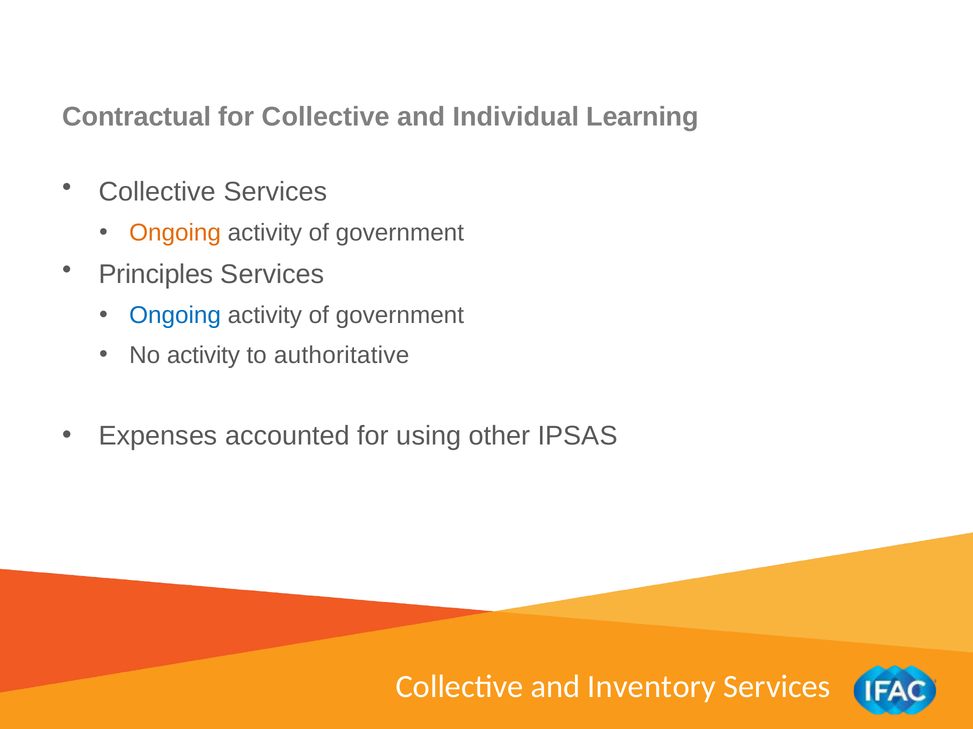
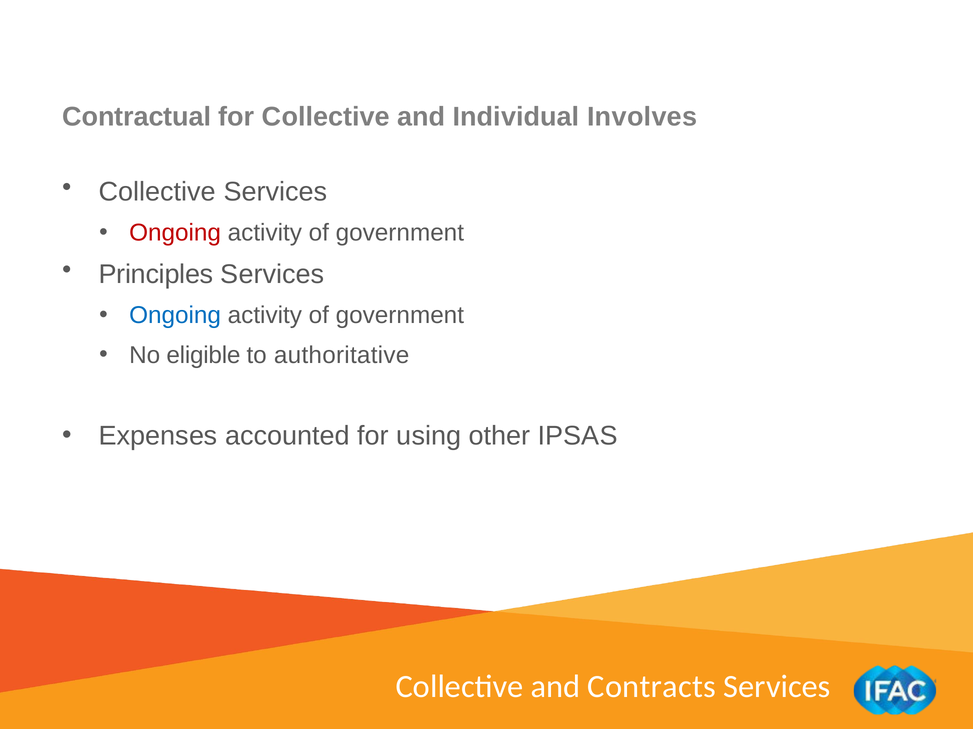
Learning: Learning -> Involves (642, 117)
Ongoing colour: orange -> red (175, 233)
No activity: activity -> eligible (203, 355)
Inventory: Inventory -> Contracts (652, 687)
